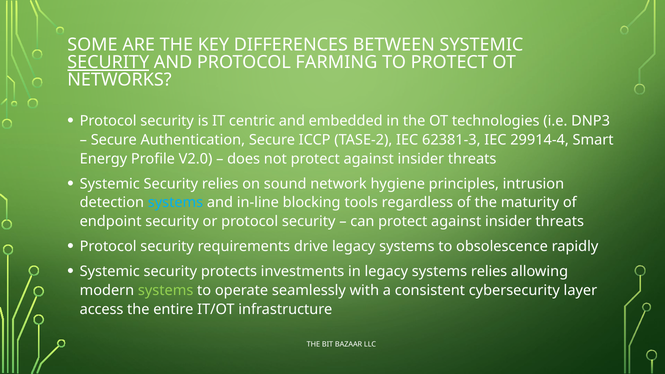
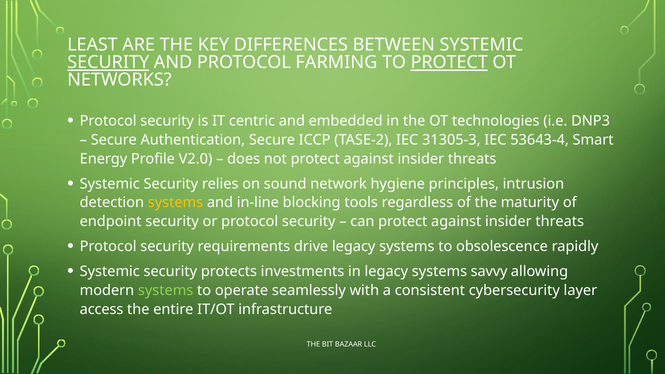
SOME: SOME -> LEAST (92, 45)
PROTECT underline: none -> present (449, 63)
62381-3: 62381-3 -> 31305-3 (451, 140)
29914-4: 29914-4 -> 53643-4 (540, 140)
systems colour: light blue -> yellow (176, 203)
systems relies: relies -> savvy (489, 272)
